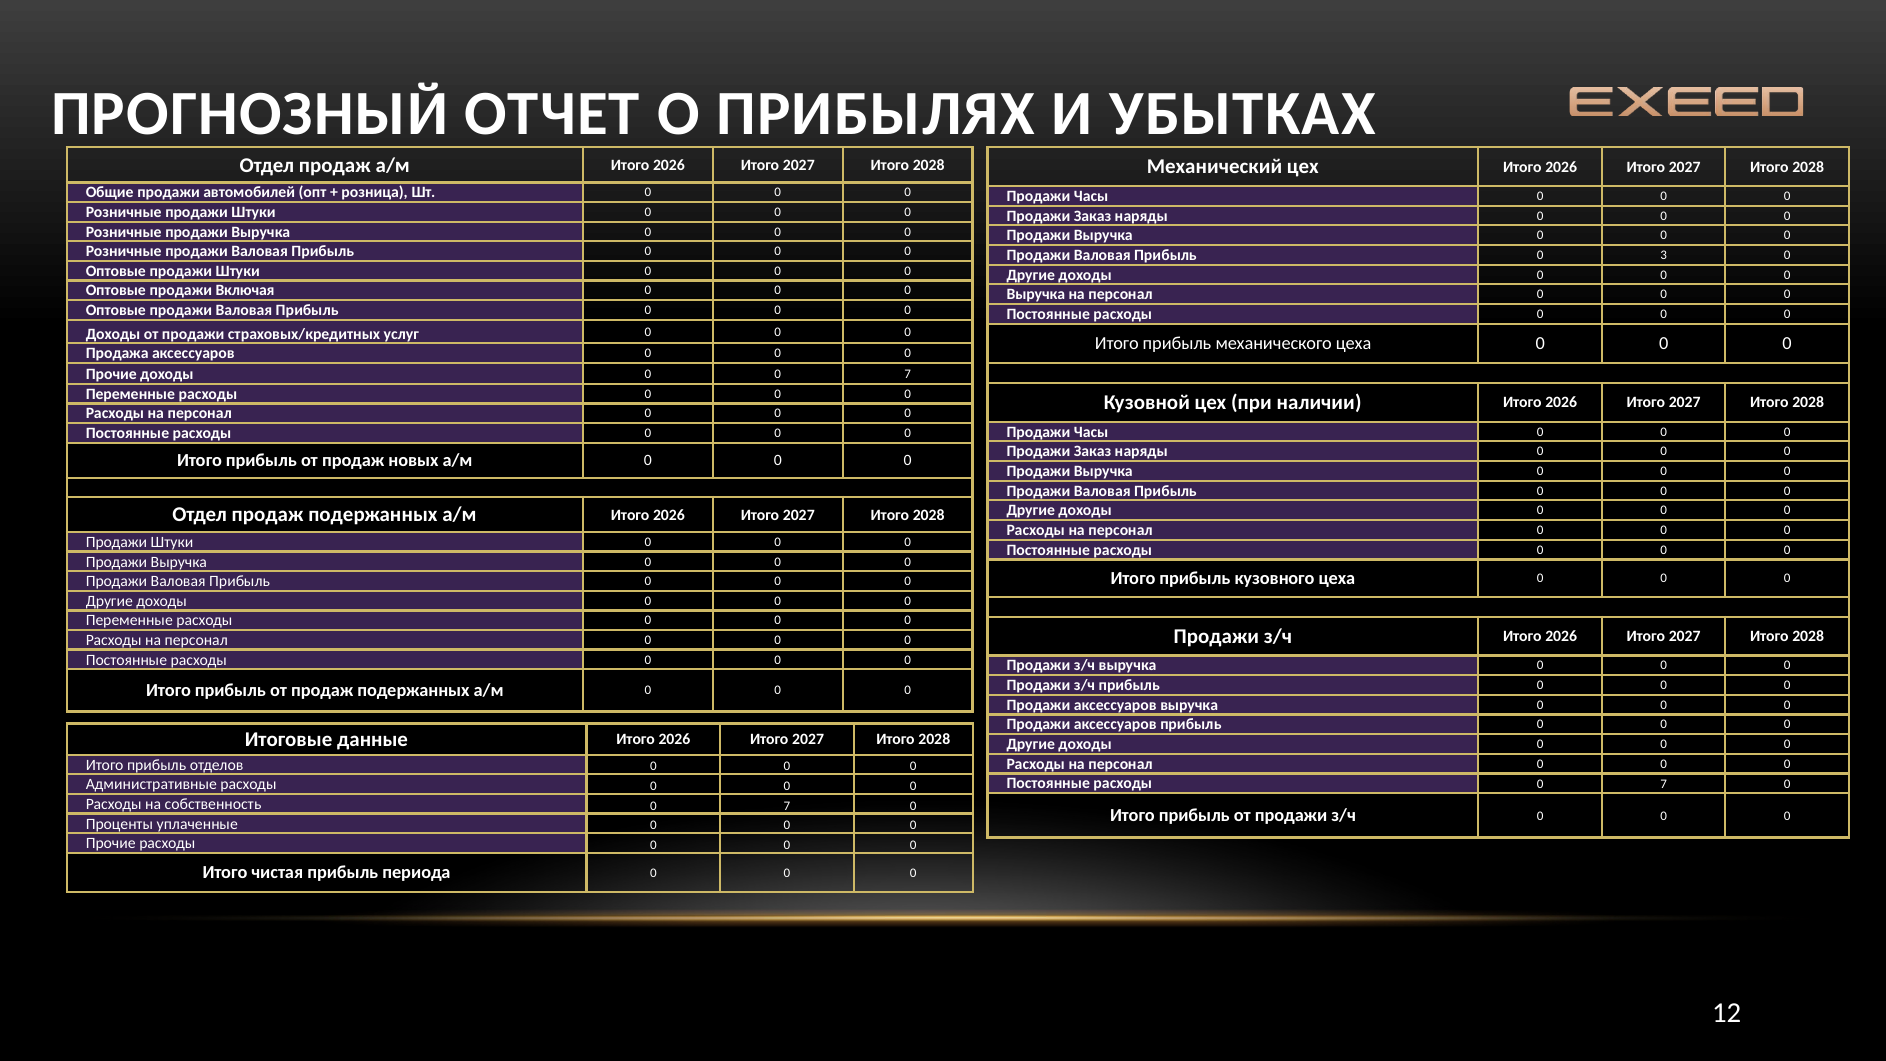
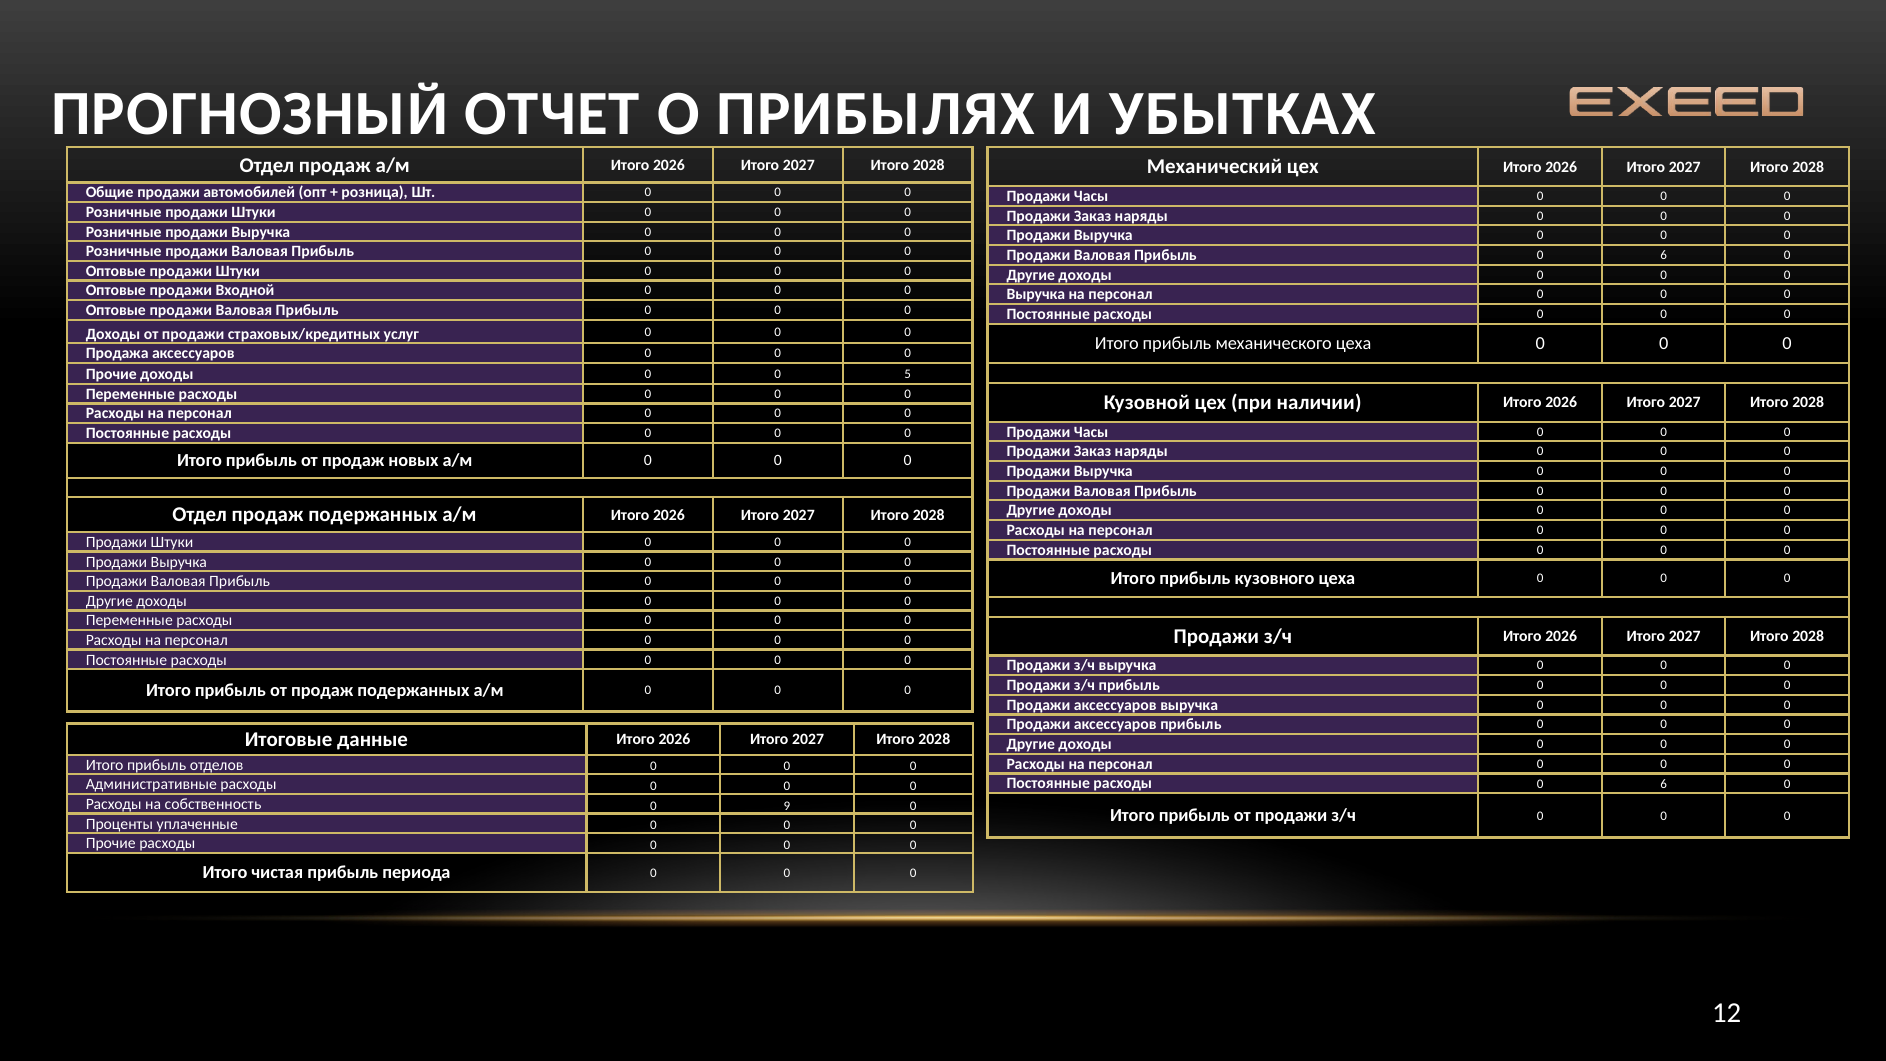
Прибыль 0 3: 3 -> 6 (1664, 255)
Включая: Включая -> Входной (245, 291)
0 0 7: 7 -> 5 (908, 374)
расходы 0 7: 7 -> 6 (1664, 784)
собственность 0 7: 7 -> 9 (787, 806)
